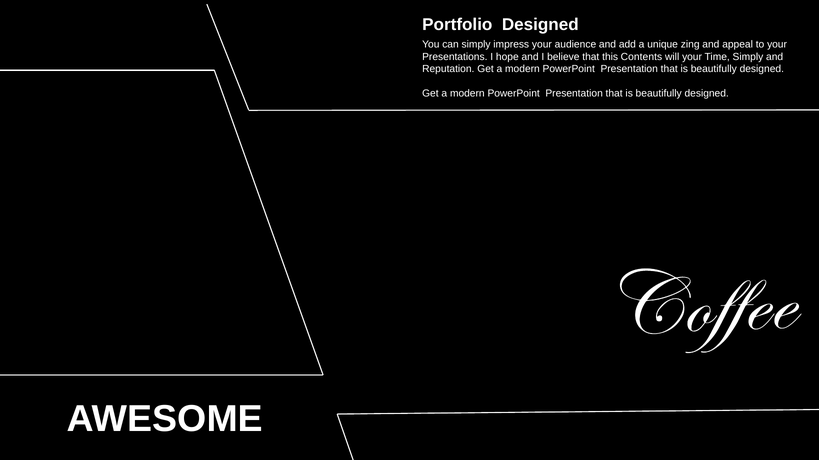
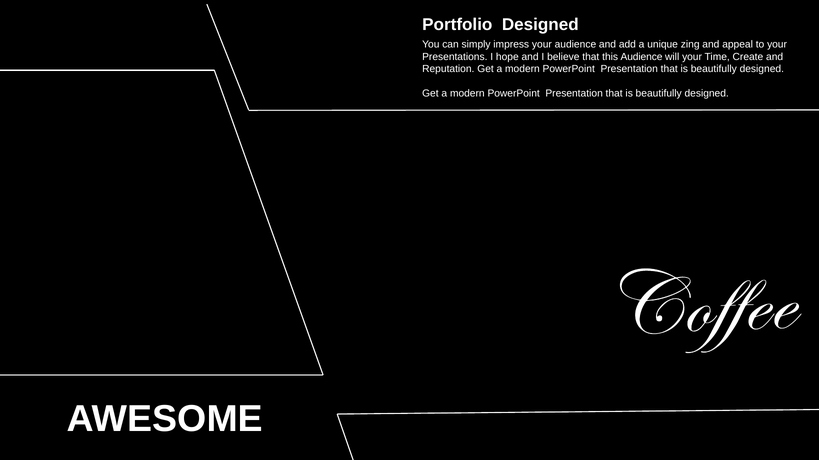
this Contents: Contents -> Audience (642, 57)
Time Simply: Simply -> Create (748, 57)
